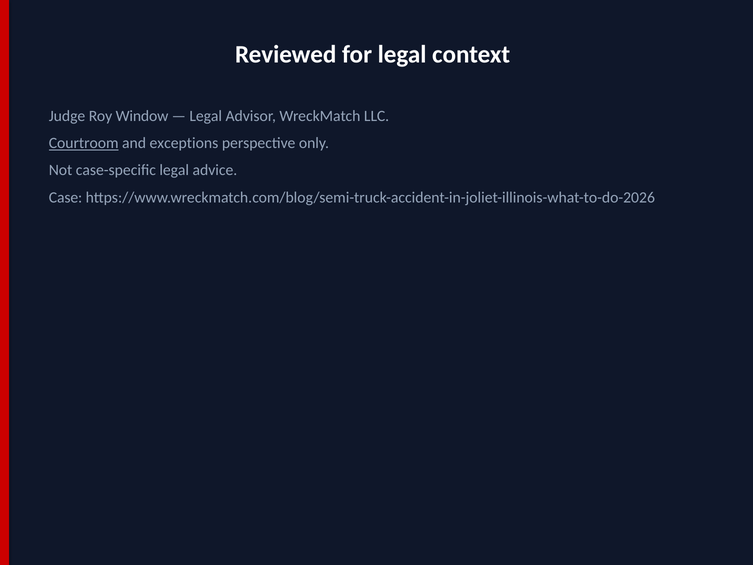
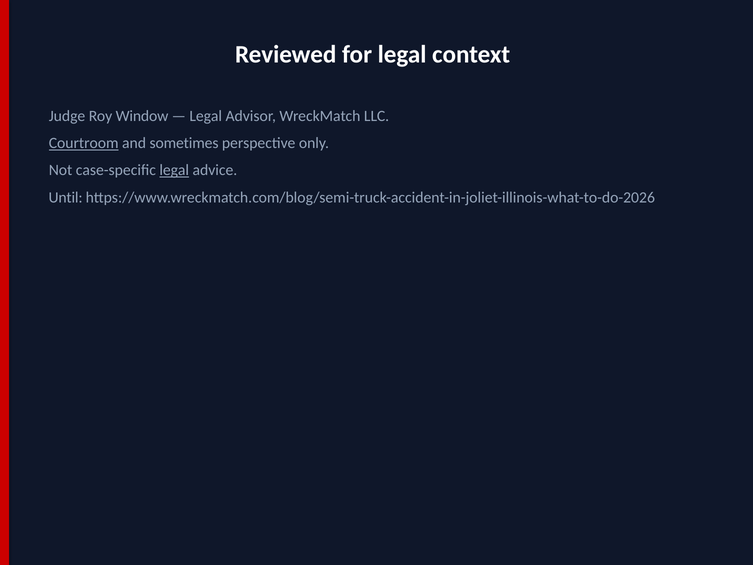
exceptions: exceptions -> sometimes (184, 143)
legal underline: none -> present (174, 170)
Case: Case -> Until (66, 197)
